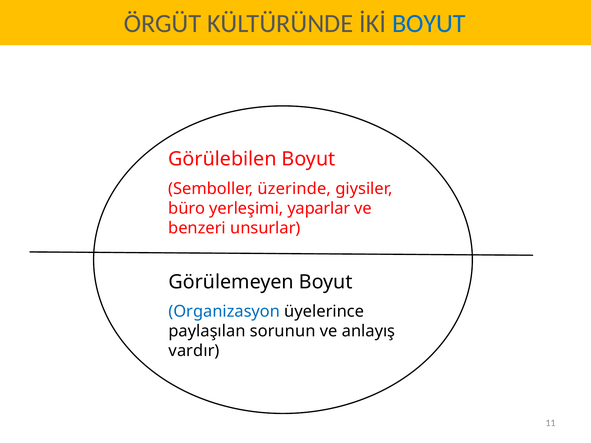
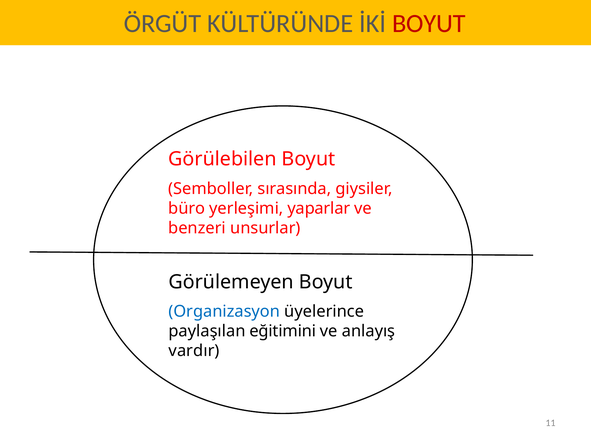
BOYUT colour: blue -> red (429, 24)
üzerinde: üzerinde -> sırasında (294, 189)
sorunun: sorunun -> eğitimini (283, 331)
